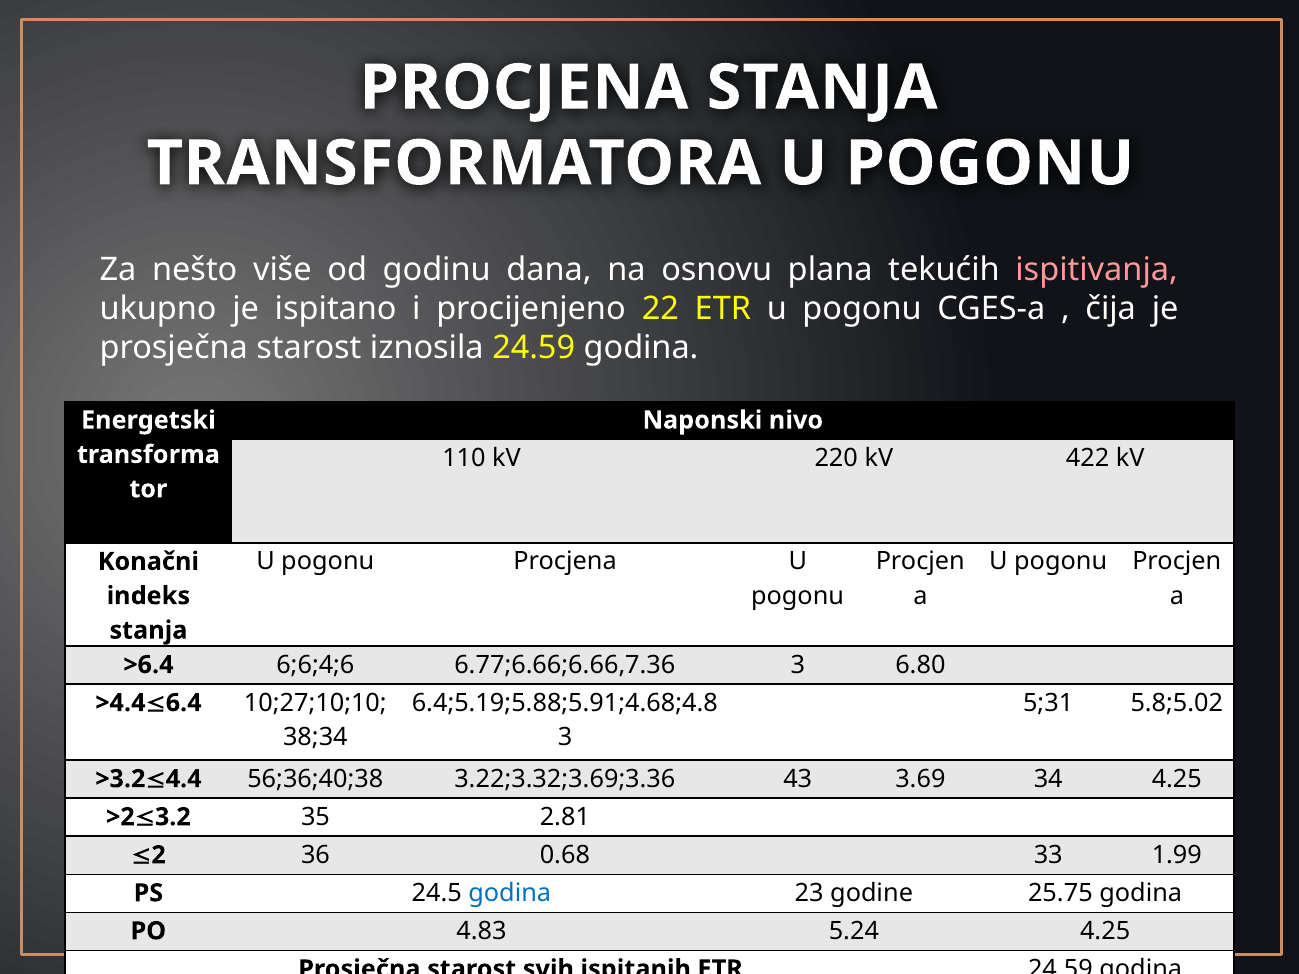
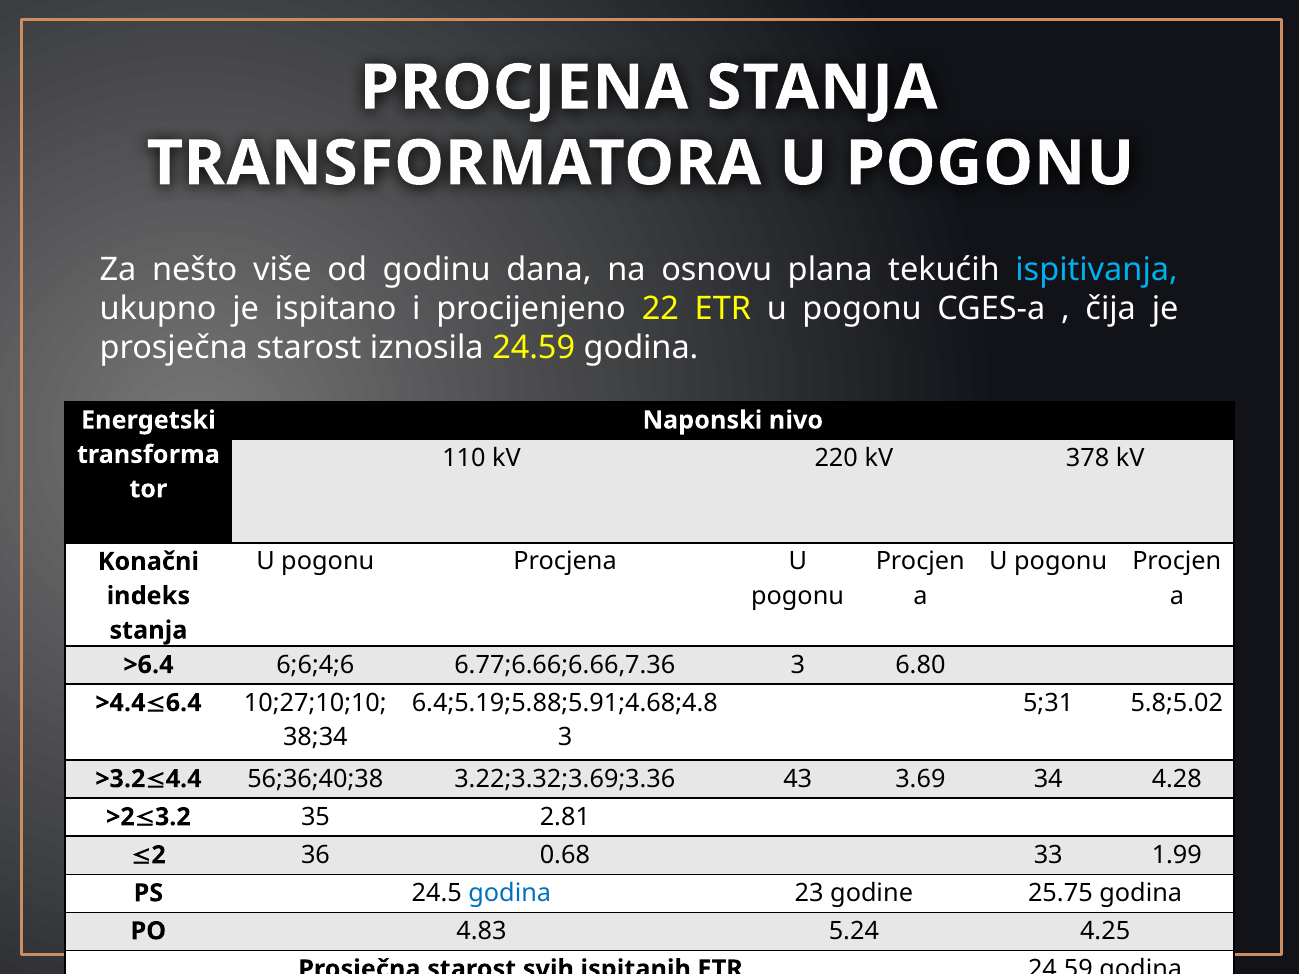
ispitivanja colour: pink -> light blue (1097, 270)
422: 422 -> 378 (1088, 458)
34 4.25: 4.25 -> 4.28 (1177, 779)
